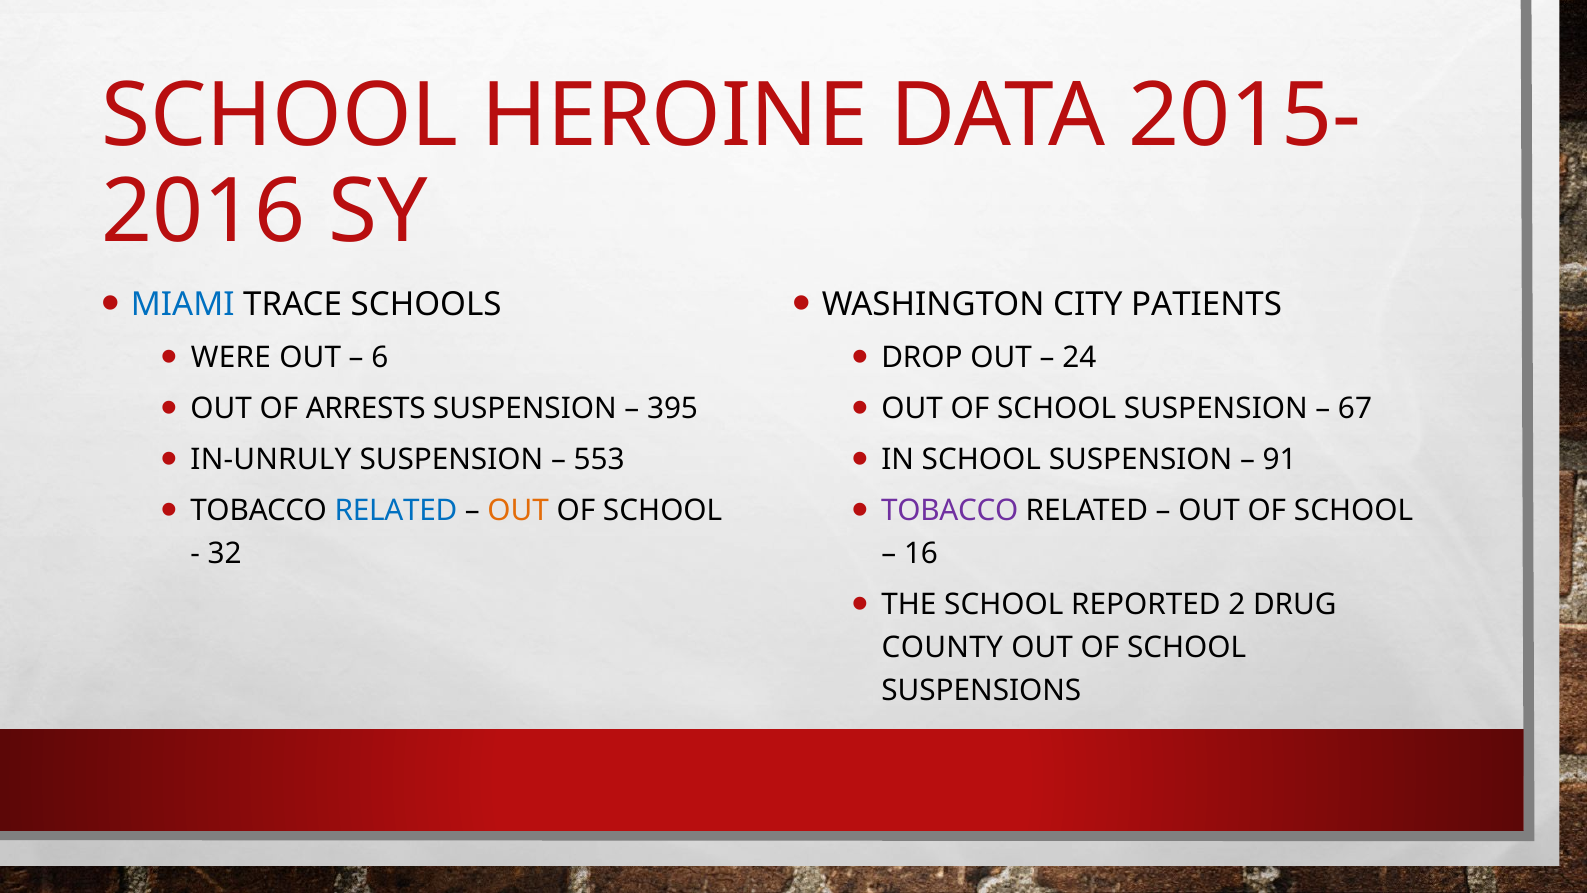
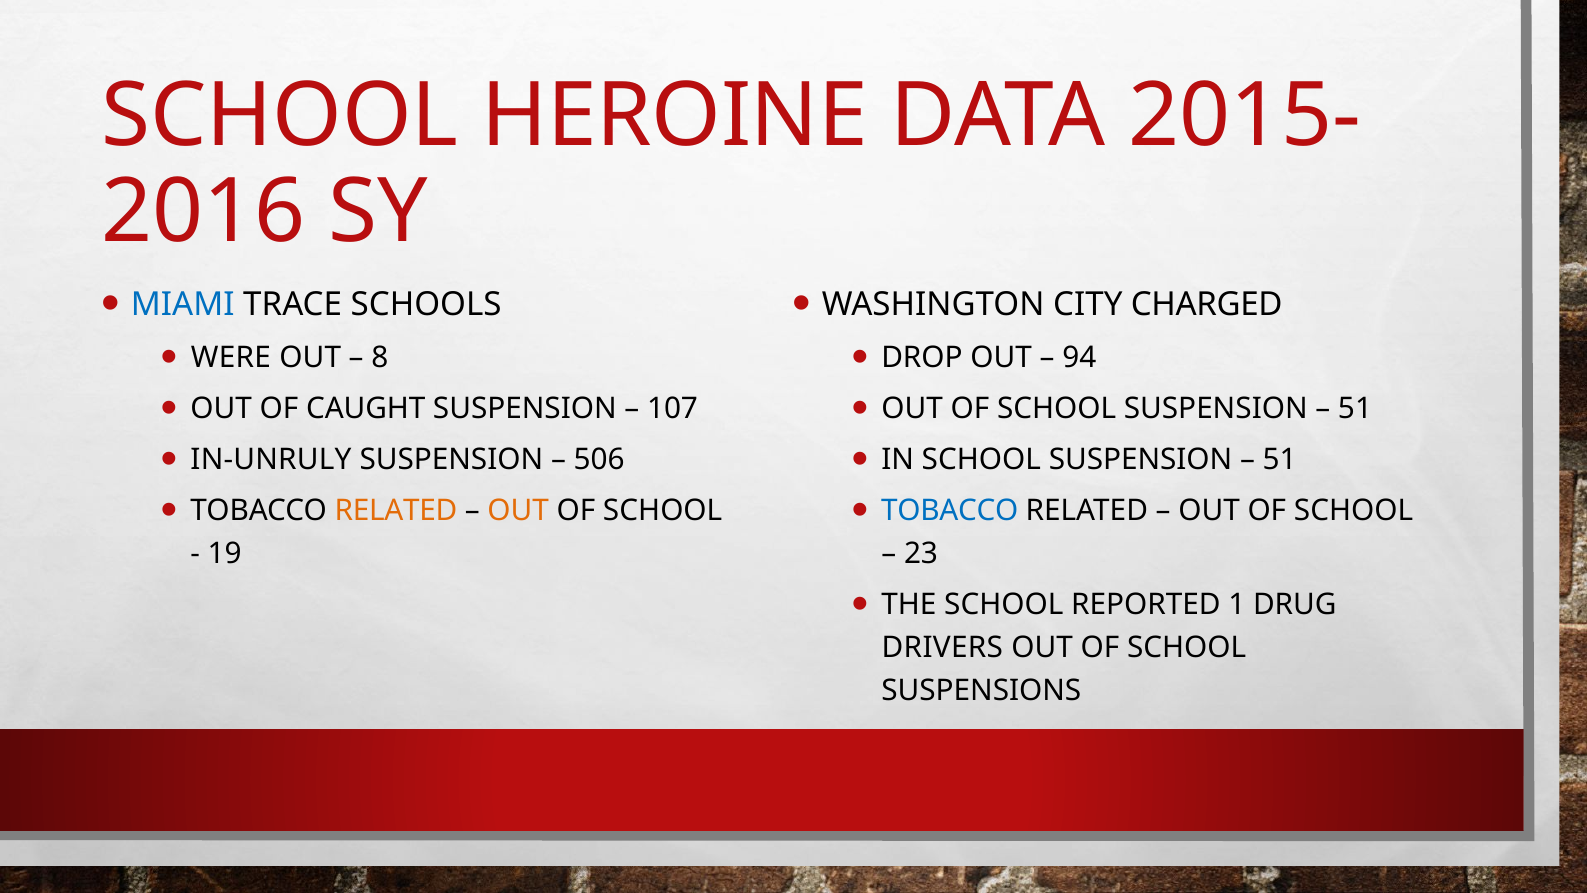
PATIENTS: PATIENTS -> CHARGED (1207, 305)
6: 6 -> 8 (380, 357)
24: 24 -> 94 (1079, 357)
ARRESTS: ARRESTS -> CAUGHT (366, 409)
395: 395 -> 107 (673, 409)
67: 67 -> 51 (1355, 409)
553: 553 -> 506 (599, 460)
91: 91 -> 51 (1280, 460)
RELATED colour: blue -> orange (396, 511)
TOBACCO colour: purple -> blue (950, 511)
32: 32 -> 19 (225, 554)
16: 16 -> 23 (921, 554)
2: 2 -> 1 (1237, 605)
COUNTY: COUNTY -> DRIVERS (942, 647)
